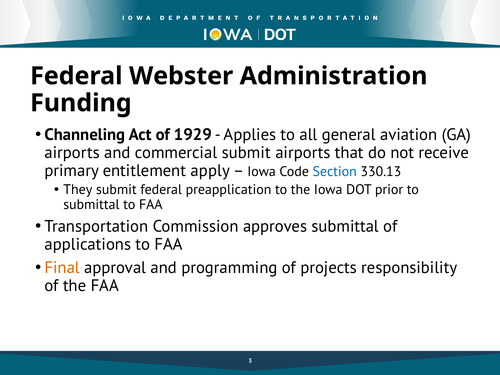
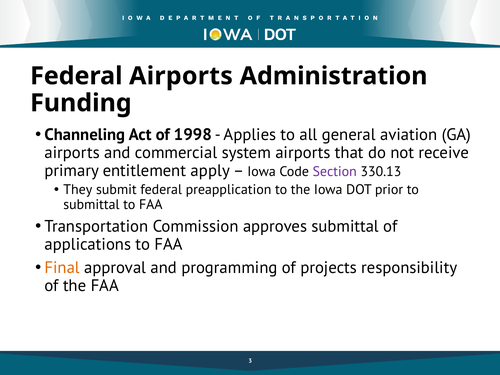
Federal Webster: Webster -> Airports (181, 76)
1929: 1929 -> 1998 (193, 135)
commercial submit: submit -> system (246, 153)
Section colour: blue -> purple (335, 171)
